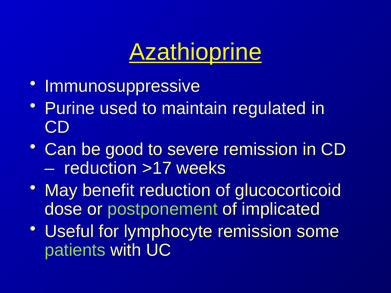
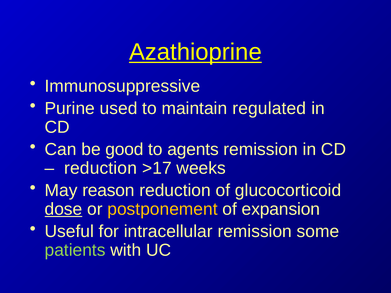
severe: severe -> agents (193, 149)
benefit: benefit -> reason (108, 191)
dose underline: none -> present (63, 209)
postponement colour: light green -> yellow (162, 209)
implicated: implicated -> expansion (281, 209)
lymphocyte: lymphocyte -> intracellular (168, 232)
